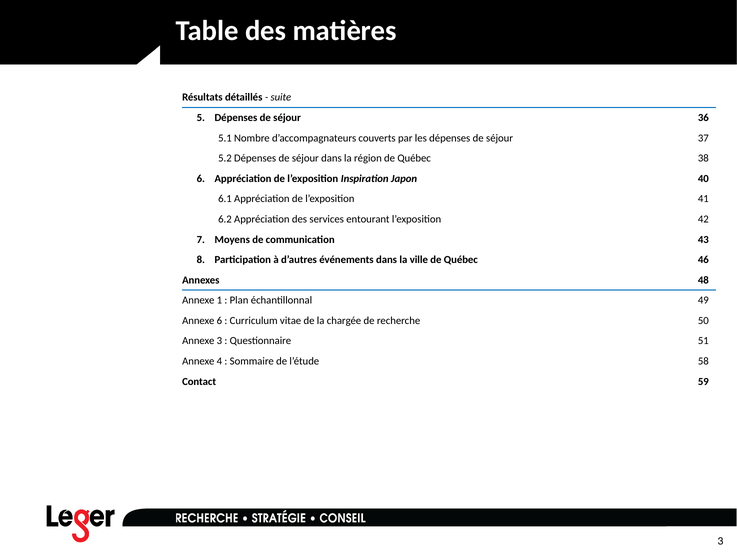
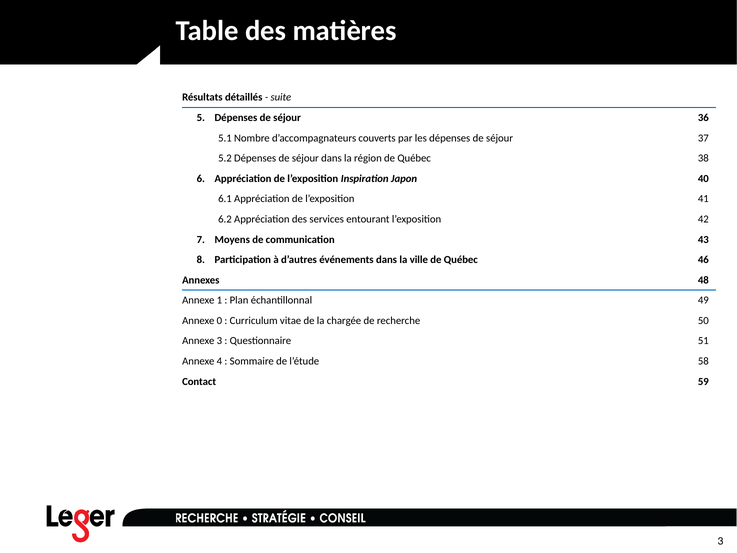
Annexe 6: 6 -> 0 (219, 321)
